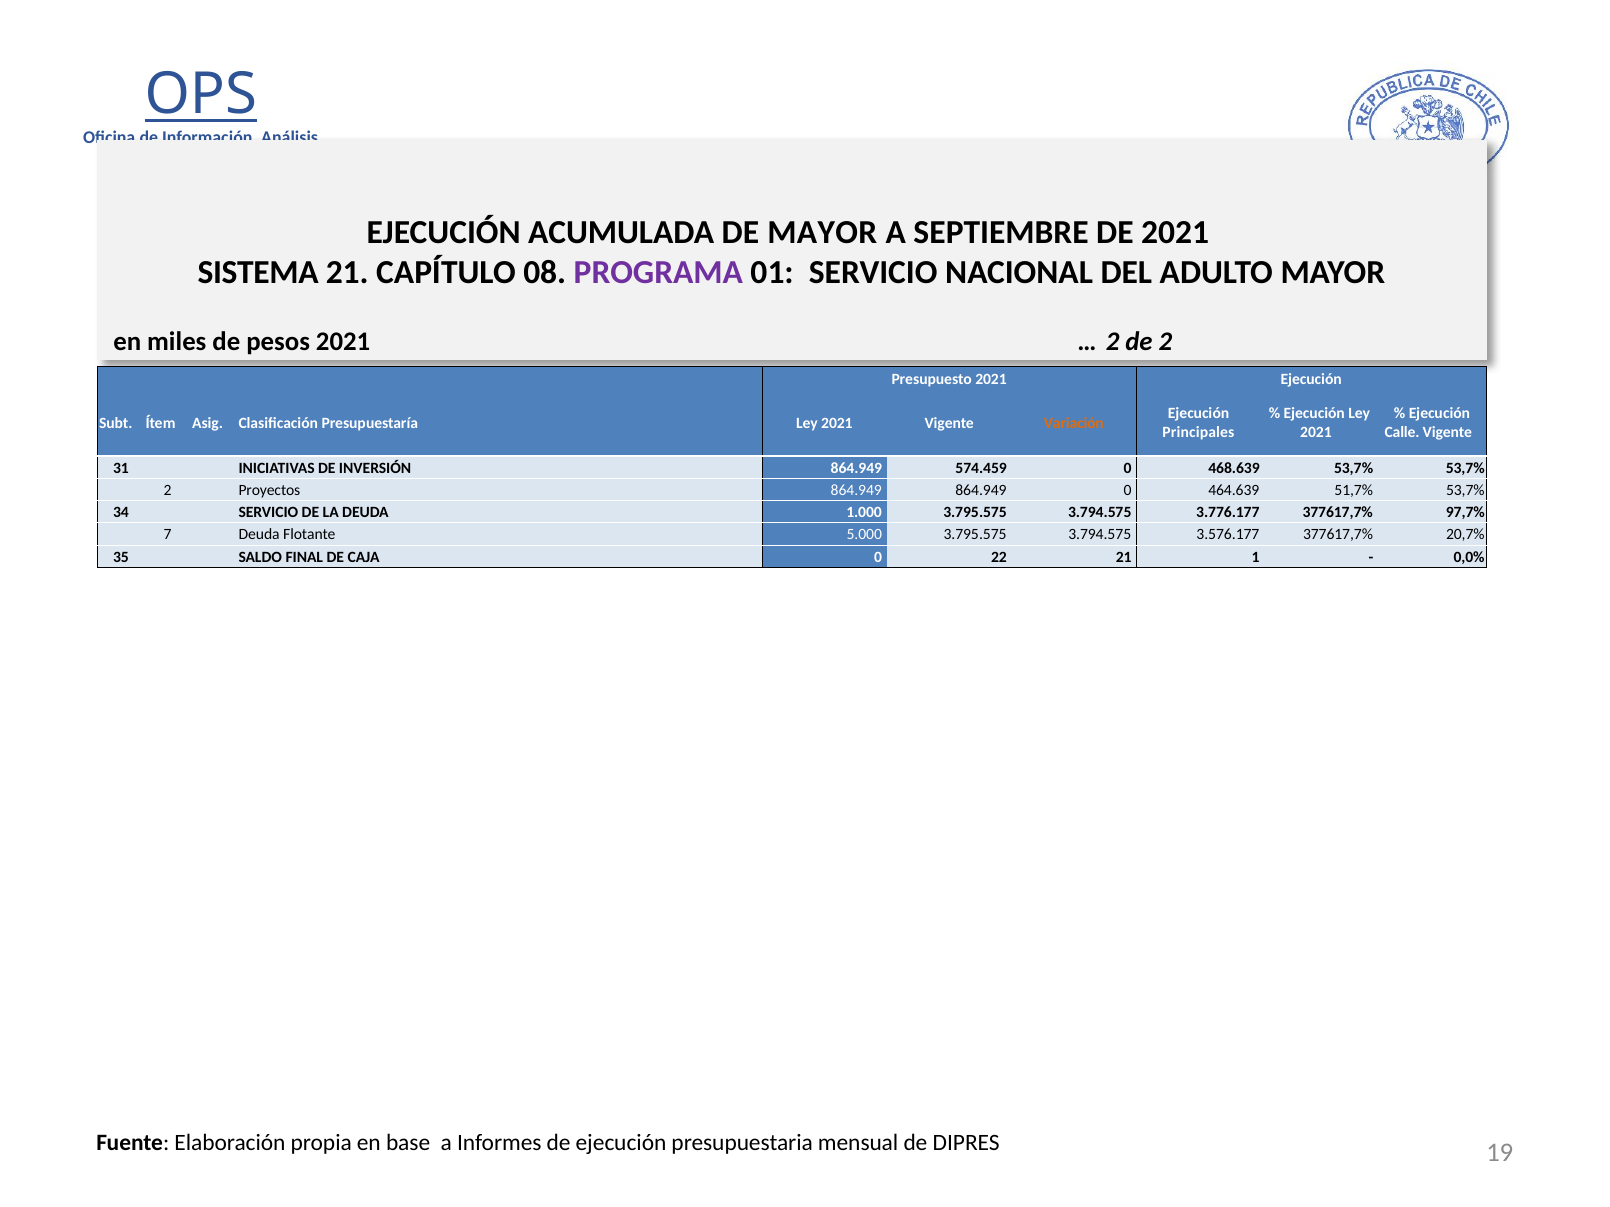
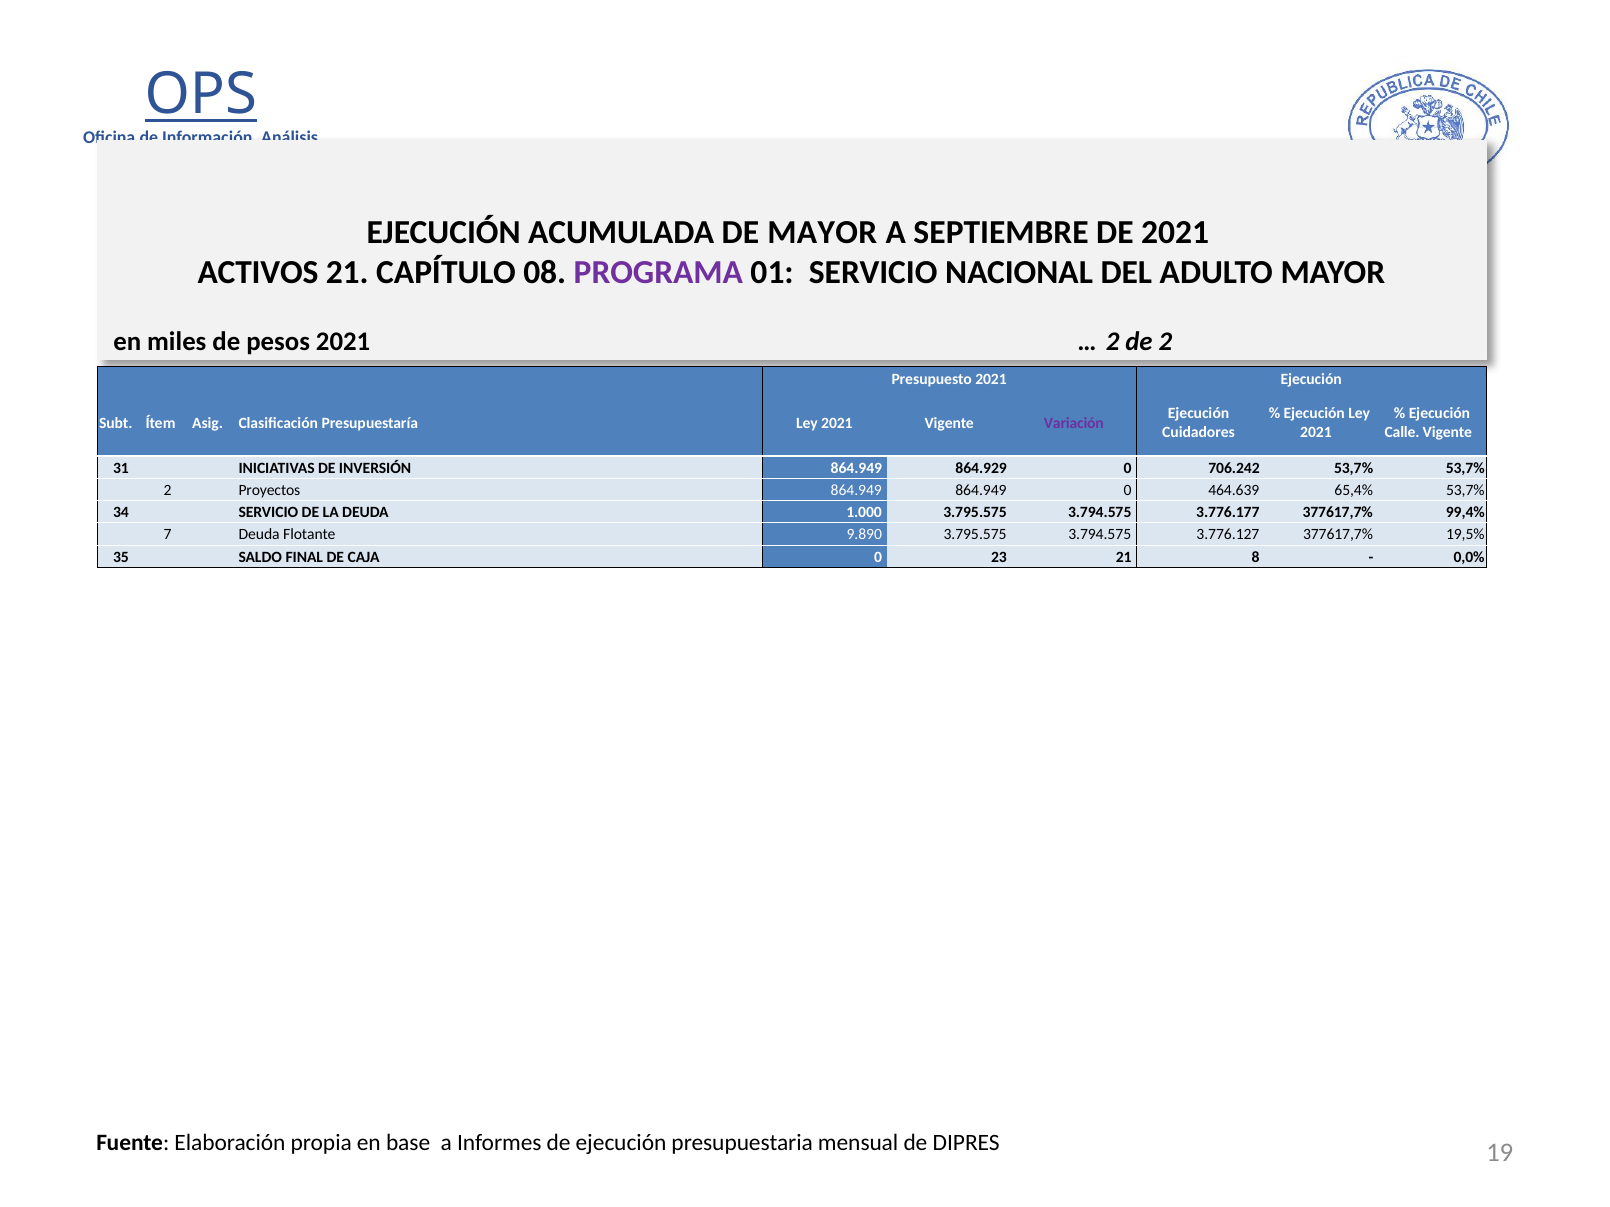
SISTEMA: SISTEMA -> ACTIVOS (258, 272)
Variación colour: orange -> purple (1074, 423)
Principales: Principales -> Cuidadores (1199, 433)
574.459: 574.459 -> 864.929 (981, 468)
468.639: 468.639 -> 706.242 (1234, 468)
51,7%: 51,7% -> 65,4% (1354, 490)
97,7%: 97,7% -> 99,4% (1465, 513)
5.000: 5.000 -> 9.890 (864, 535)
3.576.177: 3.576.177 -> 3.776.127 (1228, 535)
20,7%: 20,7% -> 19,5% (1465, 535)
22: 22 -> 23 (999, 557)
1: 1 -> 8 (1256, 557)
